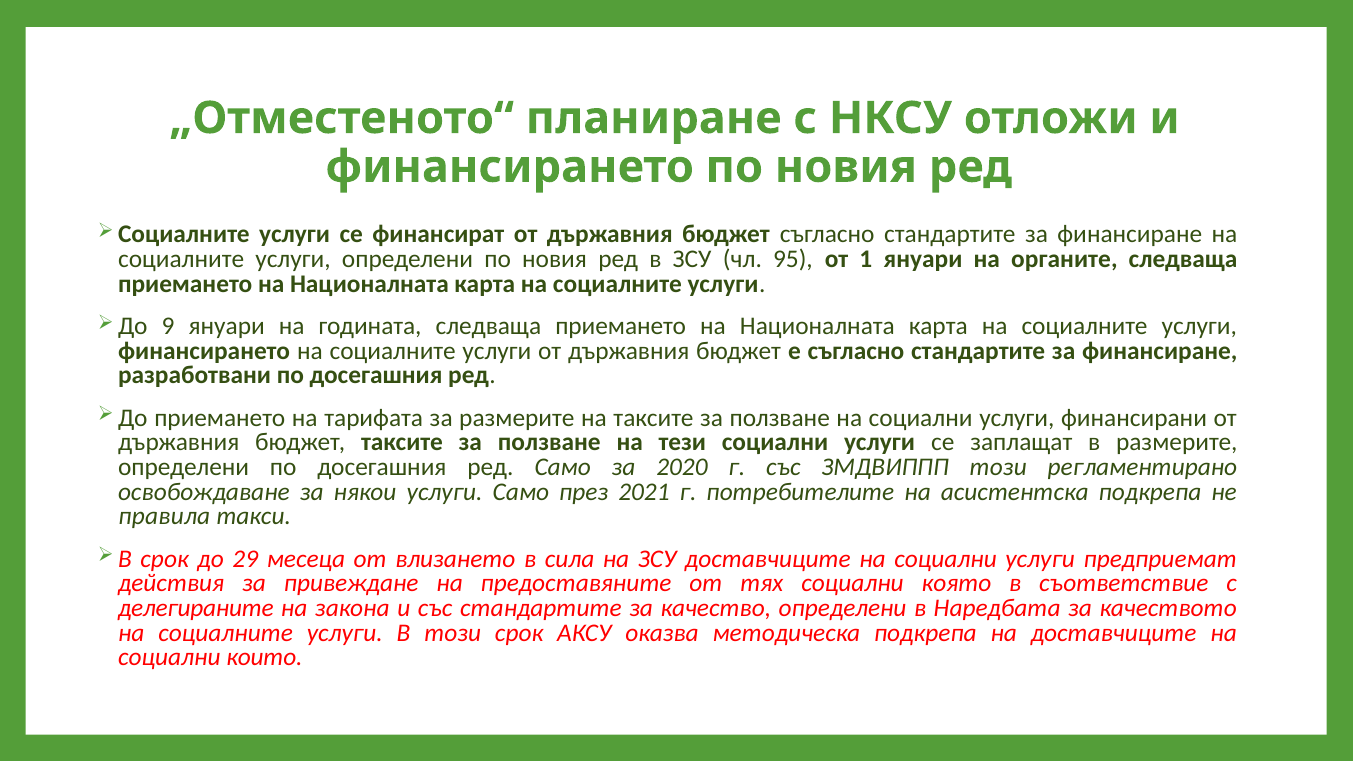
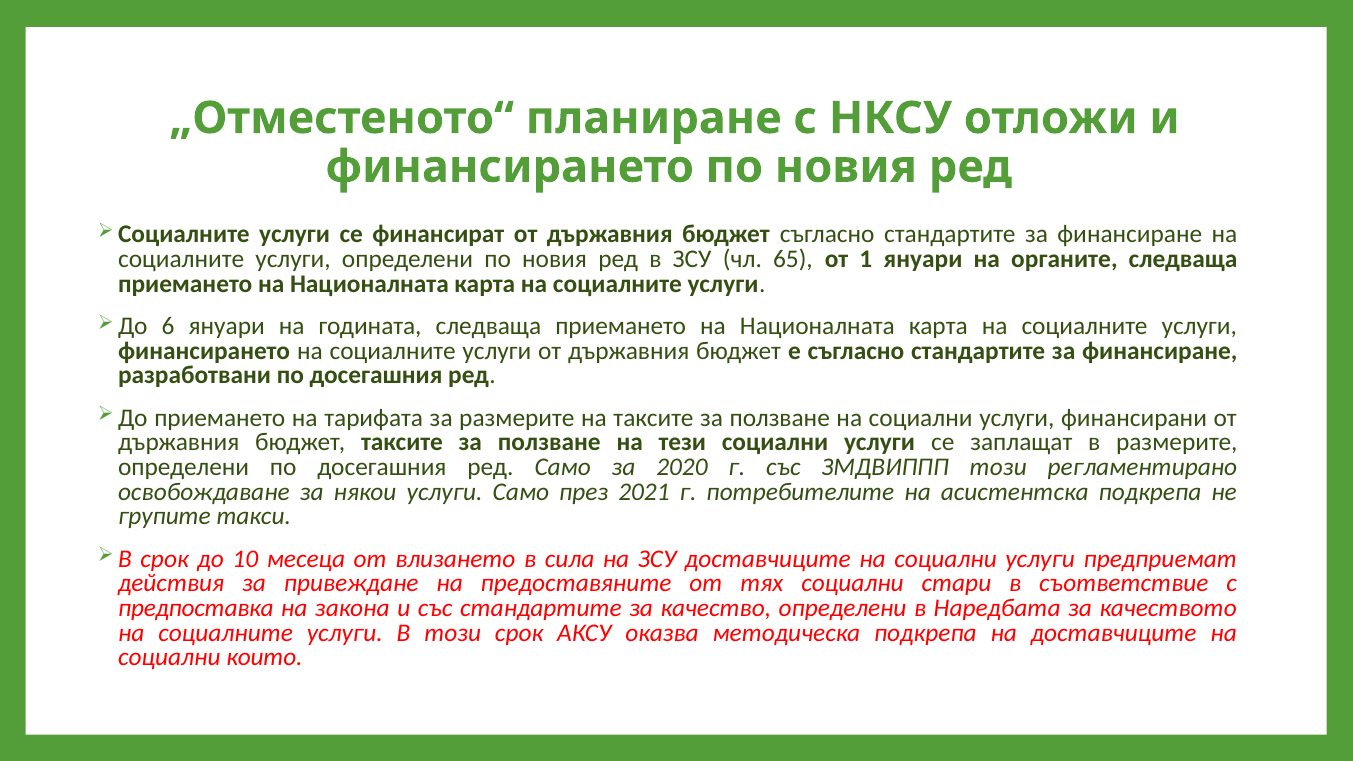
95: 95 -> 65 (793, 259)
9: 9 -> 6 (168, 326)
правила: правила -> групите (164, 517)
29: 29 -> 10 (245, 559)
която: която -> стари (956, 584)
делегираните: делегираните -> предпоставка (196, 608)
